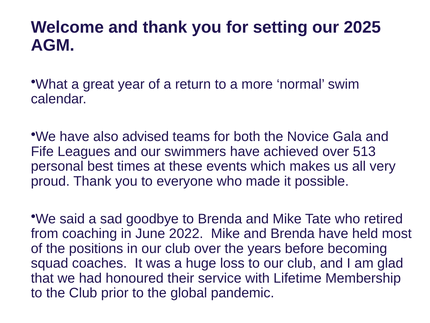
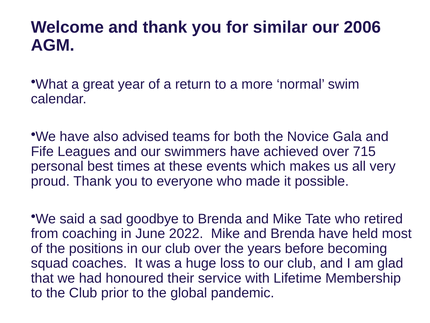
setting: setting -> similar (280, 27)
2025: 2025 -> 2006 (362, 27)
513: 513 -> 715 (364, 151)
